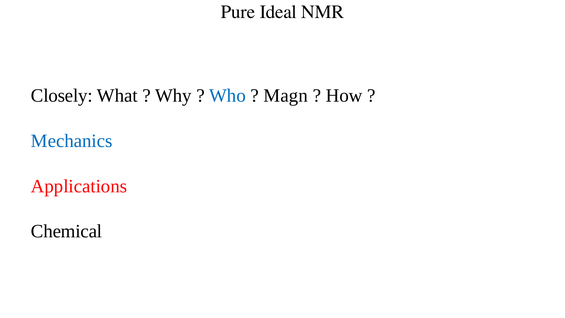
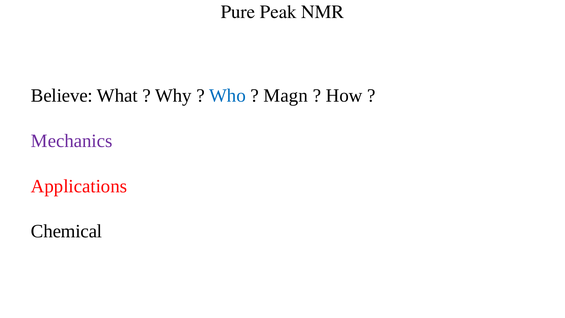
Ideal: Ideal -> Peak (278, 12)
Closely: Closely -> Believe (62, 96)
Mechanics colour: blue -> purple (72, 141)
